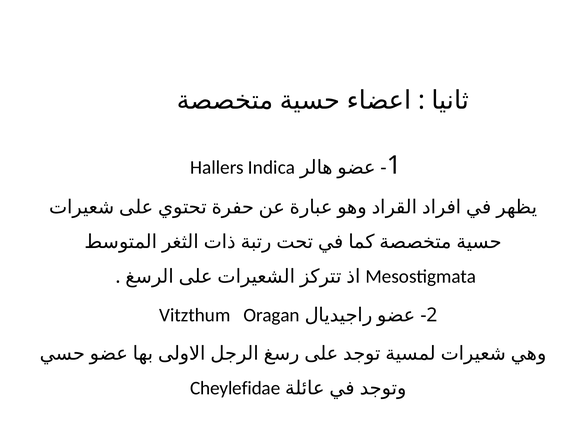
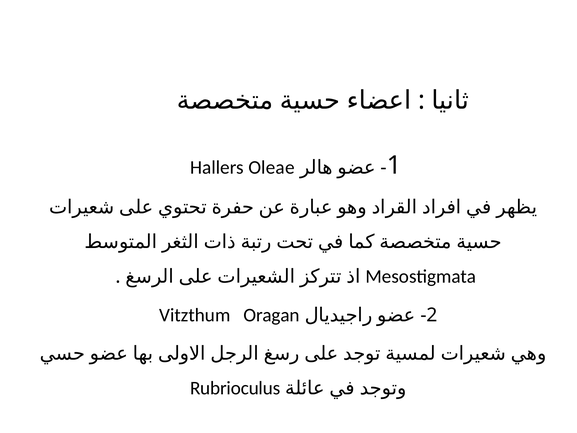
Indica: Indica -> Oleae (271, 167)
Cheylefidae: Cheylefidae -> Rubrioculus (235, 388)
